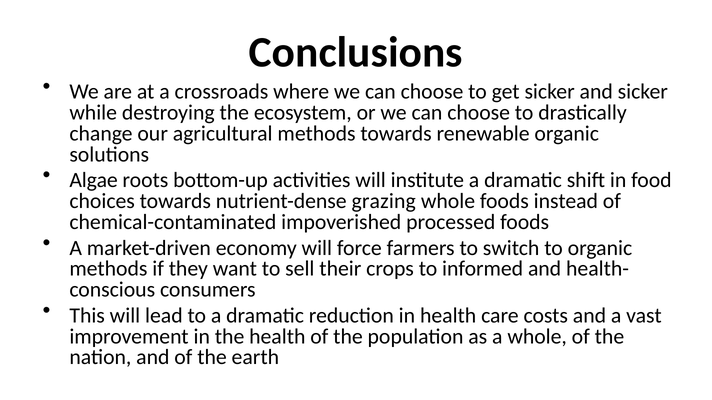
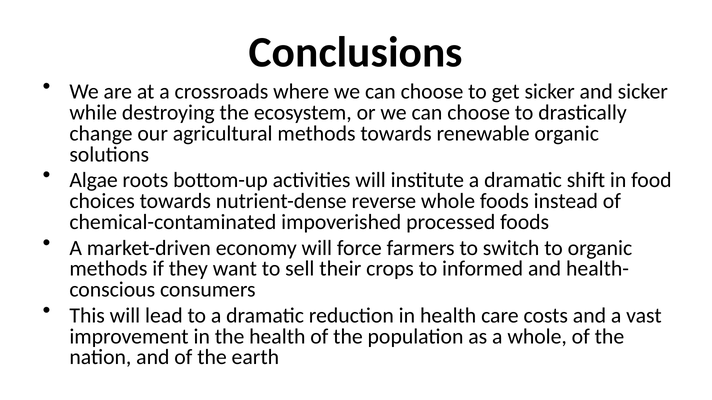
grazing: grazing -> reverse (384, 201)
